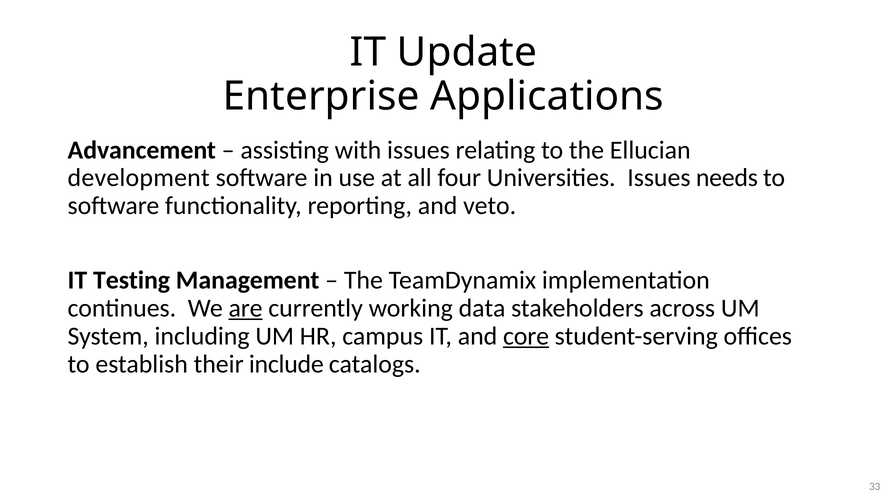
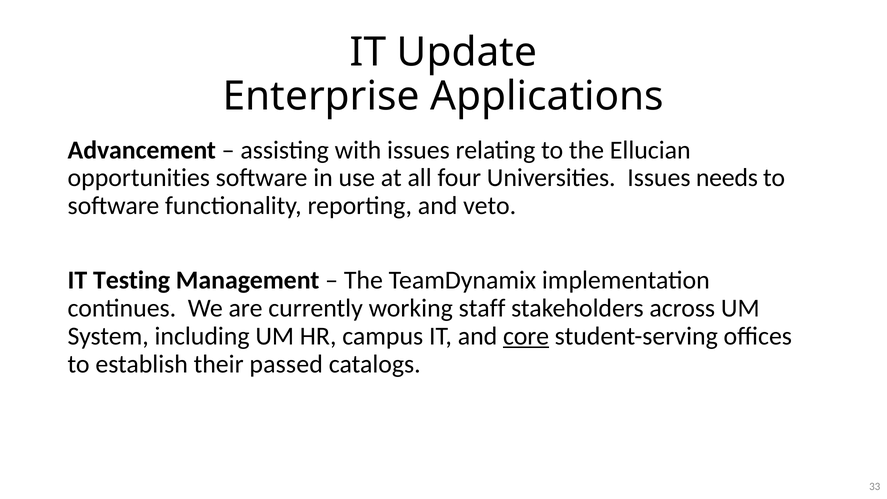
development: development -> opportunities (139, 178)
are underline: present -> none (246, 308)
data: data -> staff (482, 308)
include: include -> passed (286, 364)
